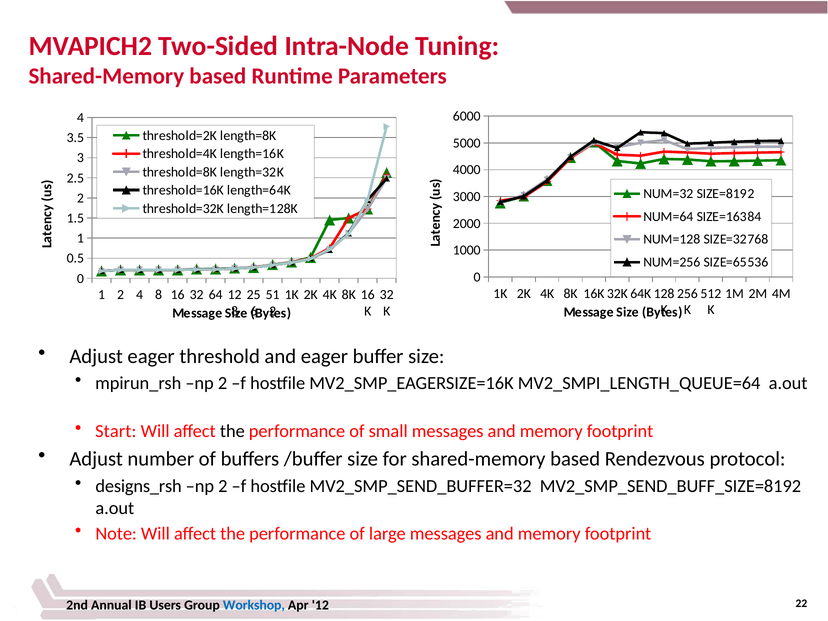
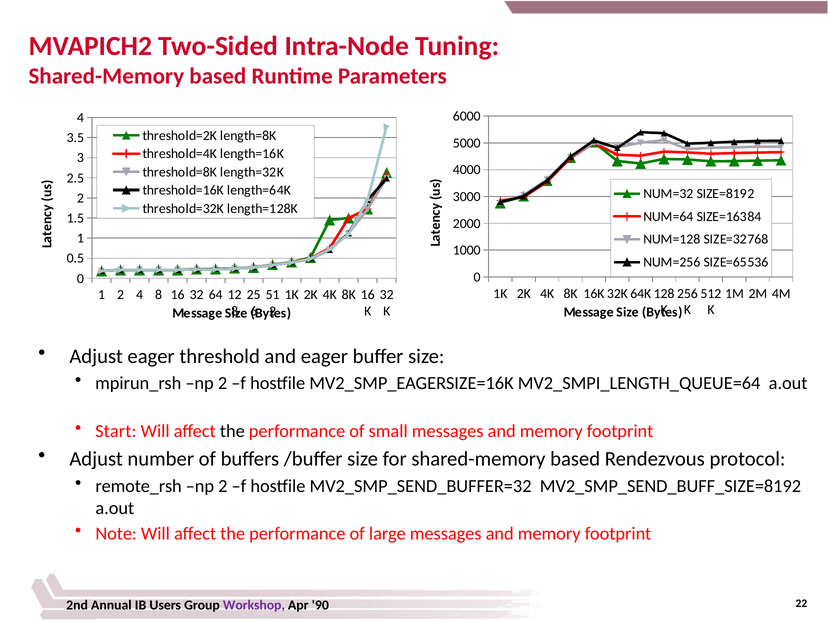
designs_rsh: designs_rsh -> remote_rsh (139, 486)
Workshop colour: blue -> purple (254, 605)
Apr 12: 12 -> 90 (320, 605)
